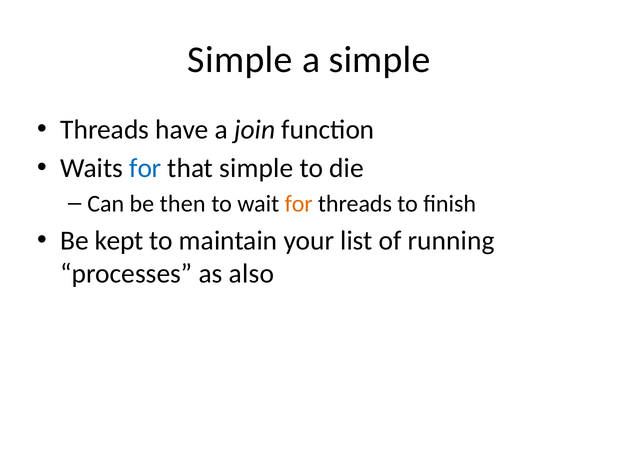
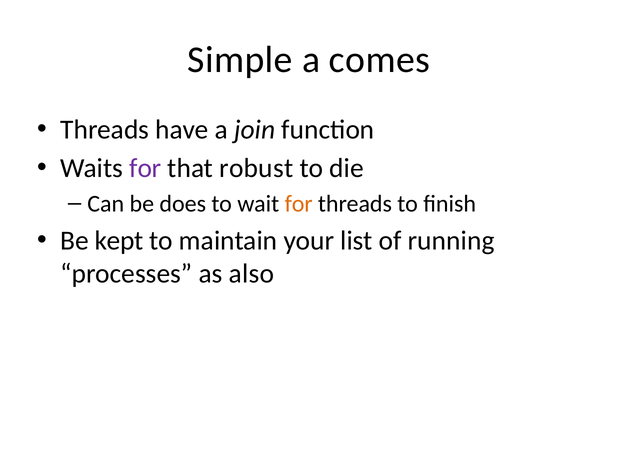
a simple: simple -> comes (379, 60)
for colour: blue -> purple (145, 168)
that simple: simple -> robust (256, 168)
then: then -> does (183, 204)
